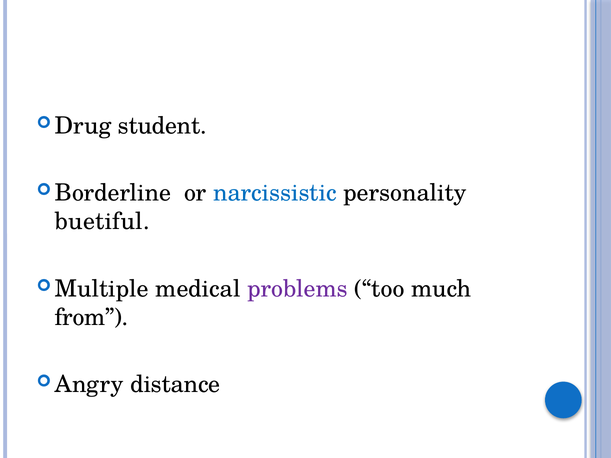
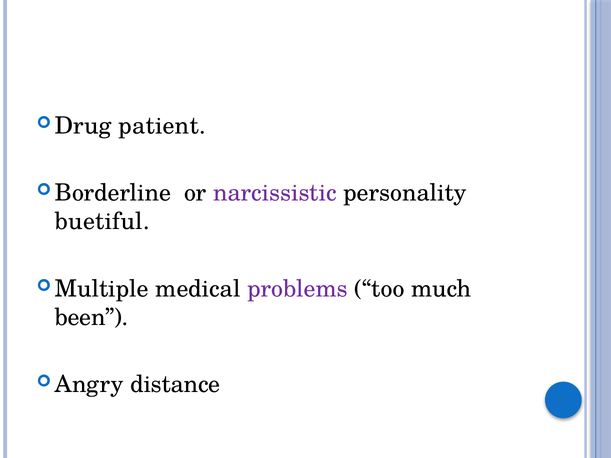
student: student -> patient (162, 126)
narcissistic colour: blue -> purple (275, 193)
from: from -> been (92, 317)
